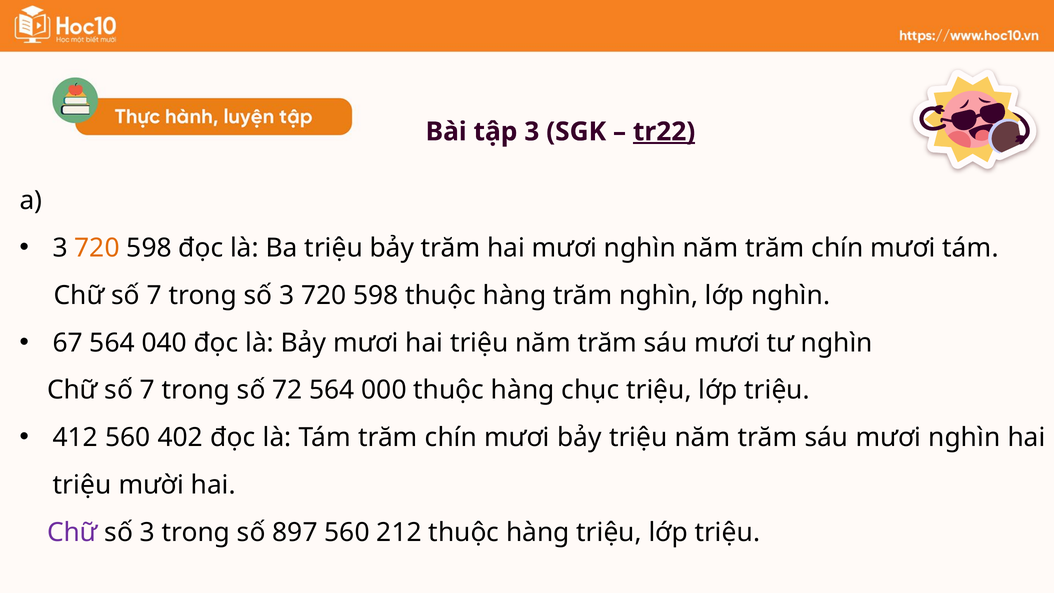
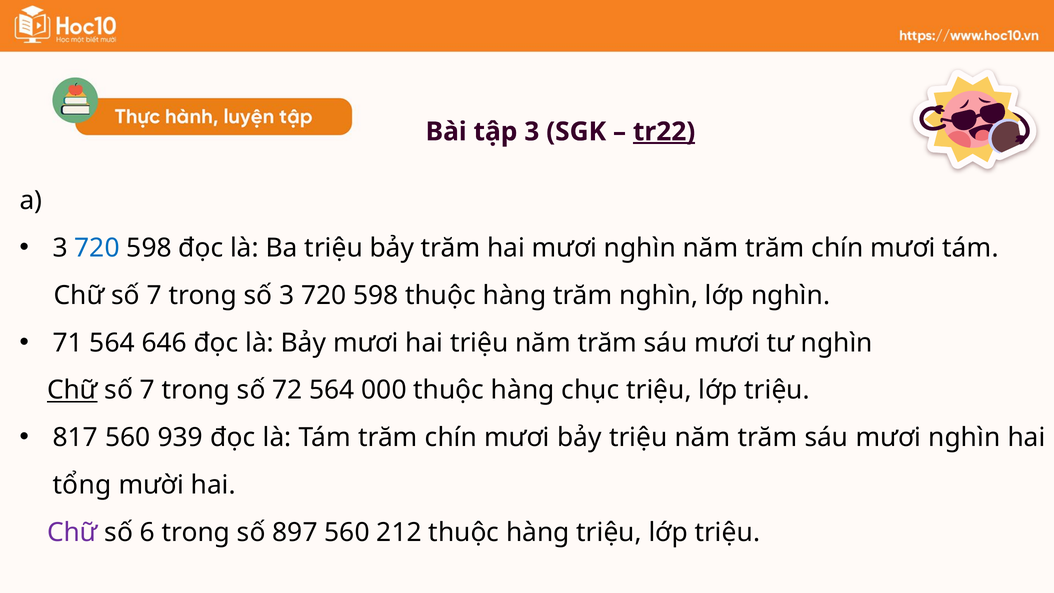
720 colour: orange -> blue (97, 248)
67: 67 -> 71 (68, 343)
040: 040 -> 646 (164, 343)
Chữ underline: none -> present (72, 390)
412: 412 -> 817 (75, 438)
402: 402 -> 939 (180, 438)
triệu: triệu -> tổng (82, 485)
3: 3 -> 6 (147, 532)
